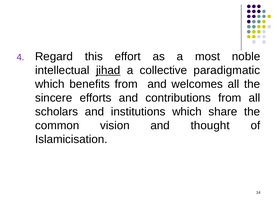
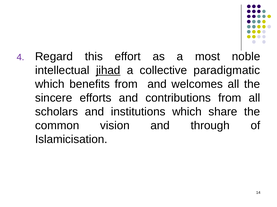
thought: thought -> through (210, 126)
